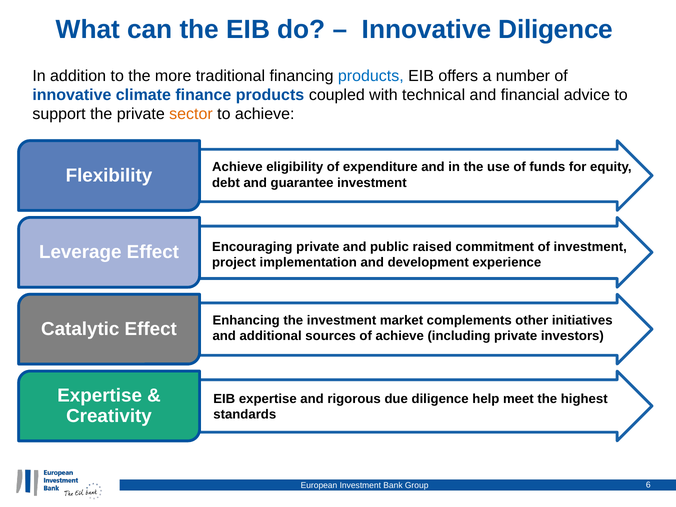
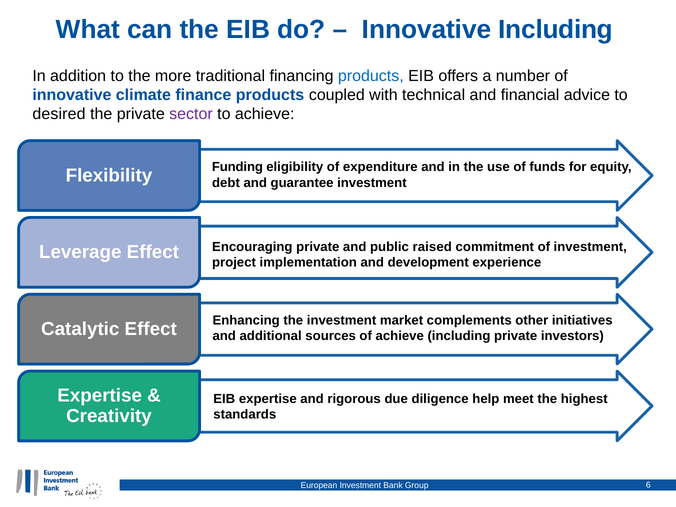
Innovative Diligence: Diligence -> Including (556, 30)
support: support -> desired (59, 114)
sector colour: orange -> purple (191, 114)
Achieve: Achieve -> Funding (237, 167)
